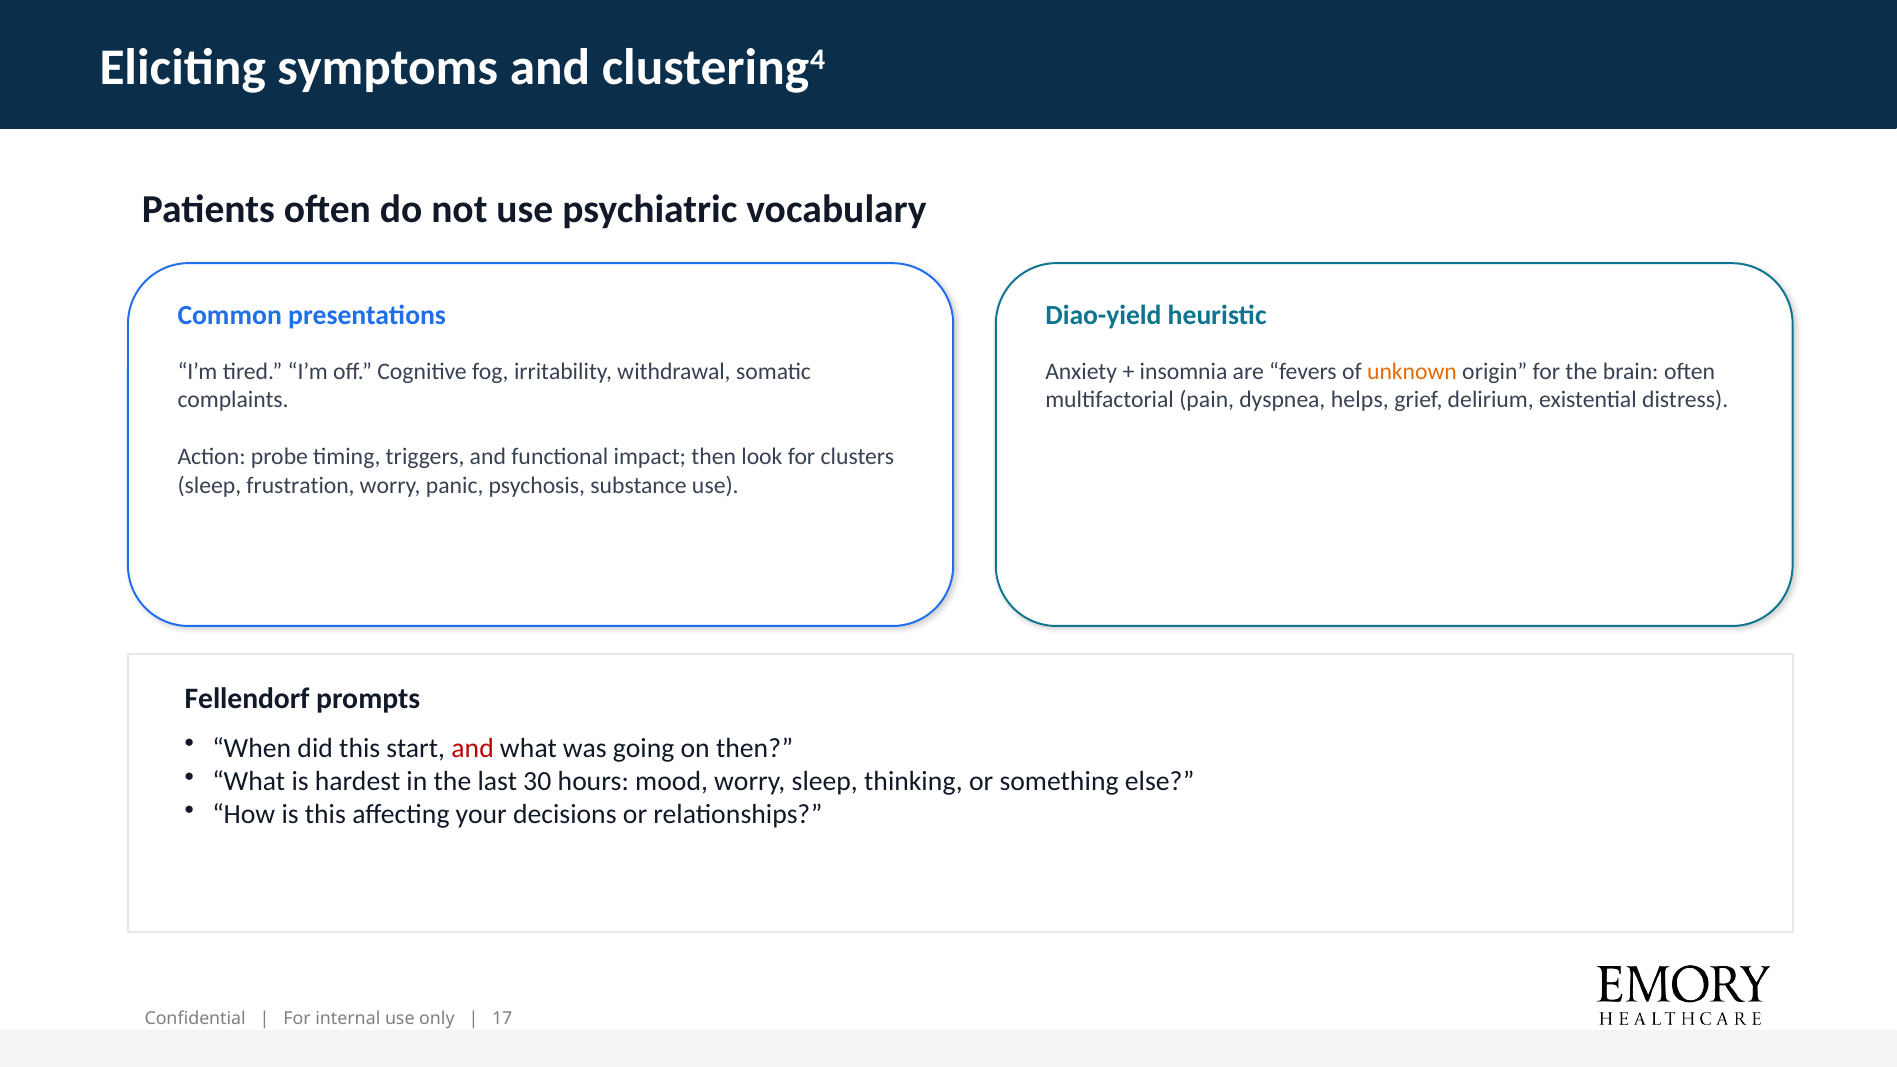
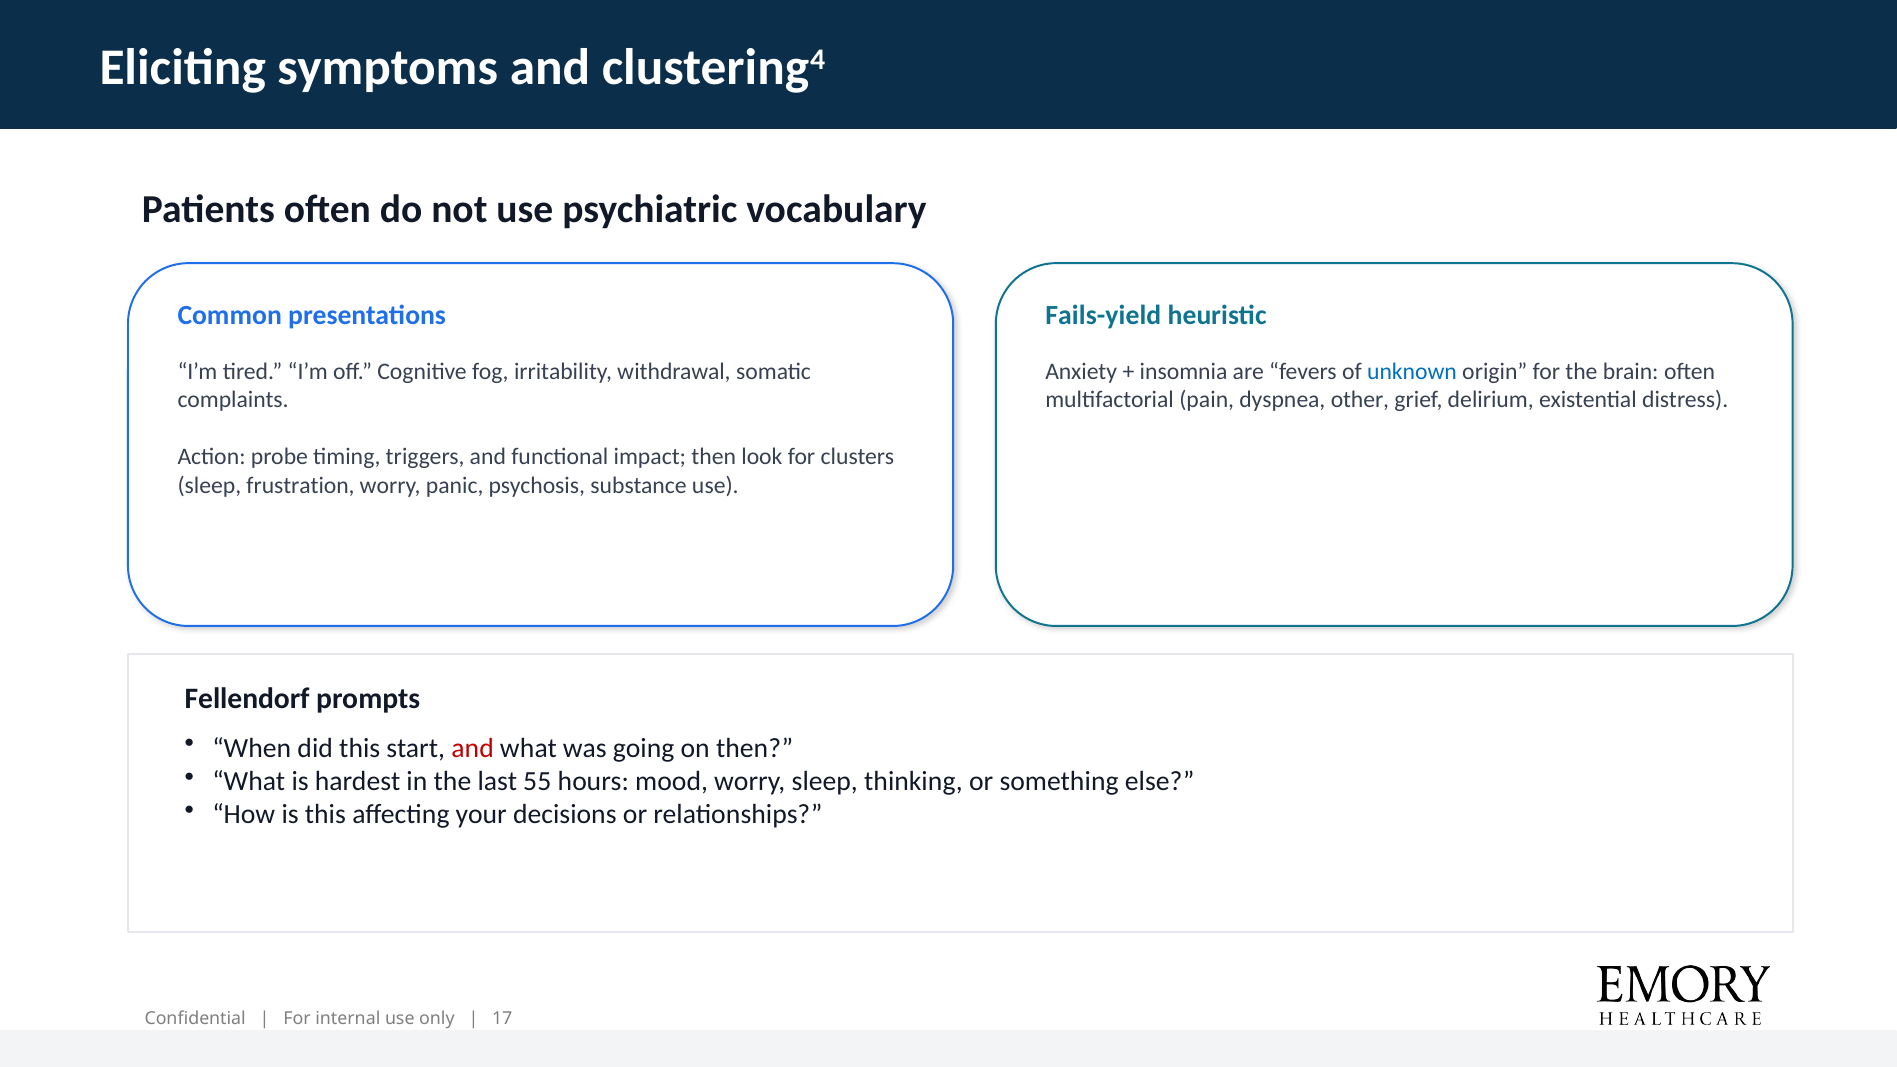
Diao-yield: Diao-yield -> Fails-yield (1103, 316)
unknown colour: orange -> blue (1412, 371)
helps: helps -> other (1360, 400)
30: 30 -> 55 (537, 781)
